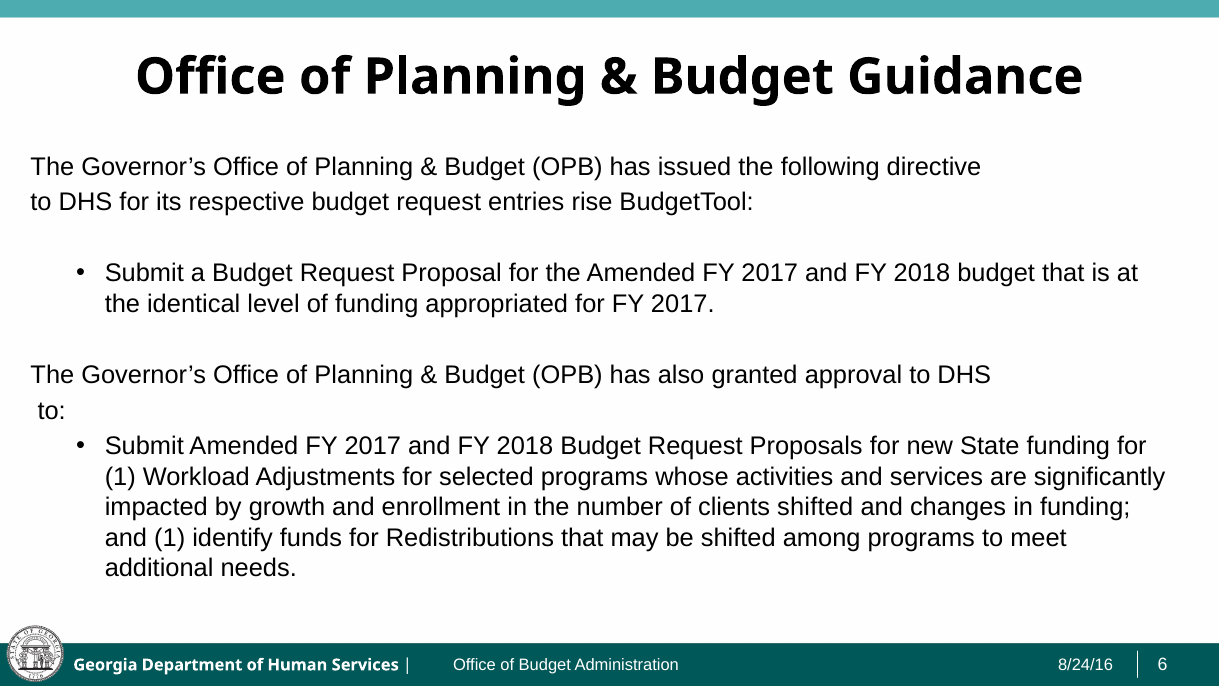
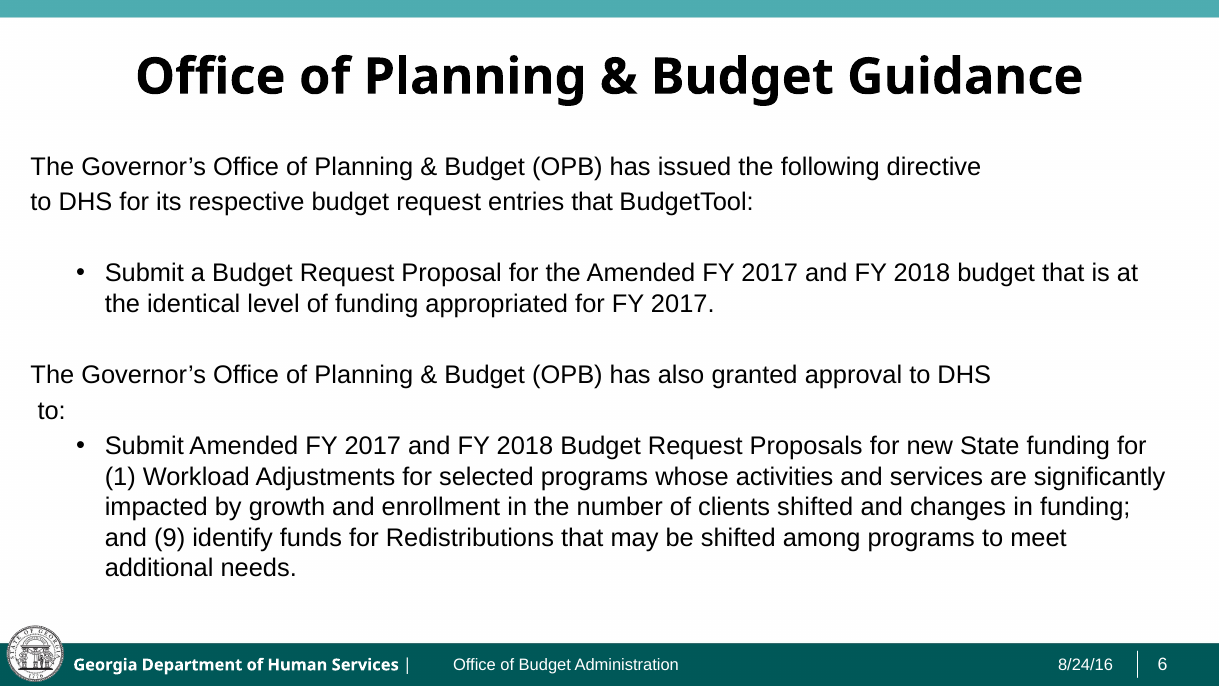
entries rise: rise -> that (592, 202)
and 1: 1 -> 9 (170, 537)
